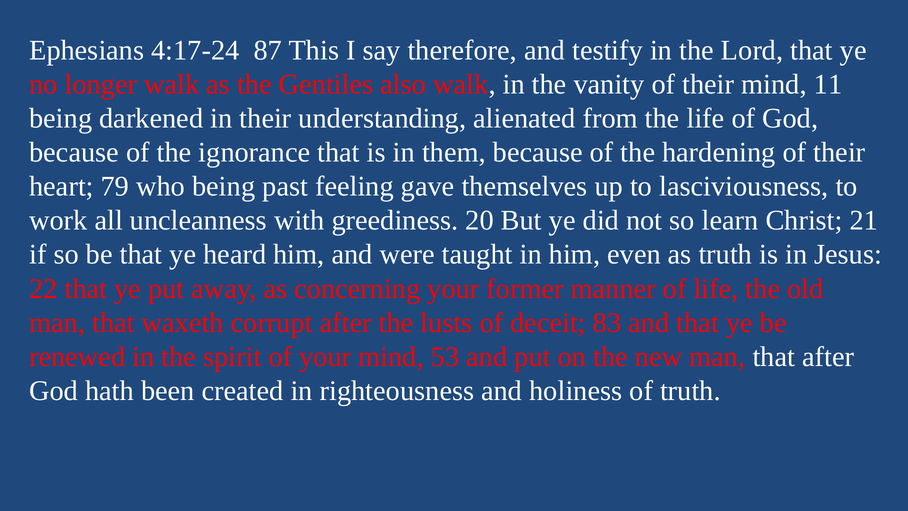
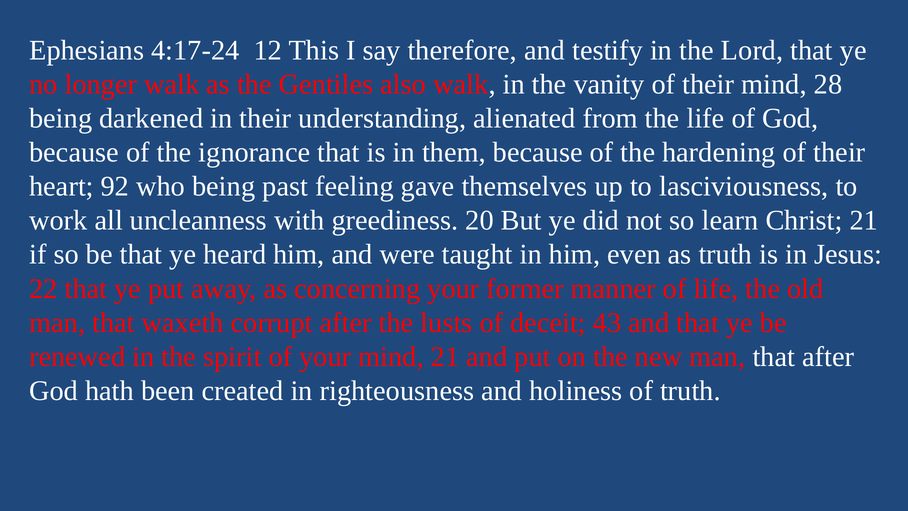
87: 87 -> 12 (268, 50)
11: 11 -> 28 (828, 84)
79: 79 -> 92 (115, 186)
83: 83 -> 43 (607, 323)
mind 53: 53 -> 21 (445, 357)
